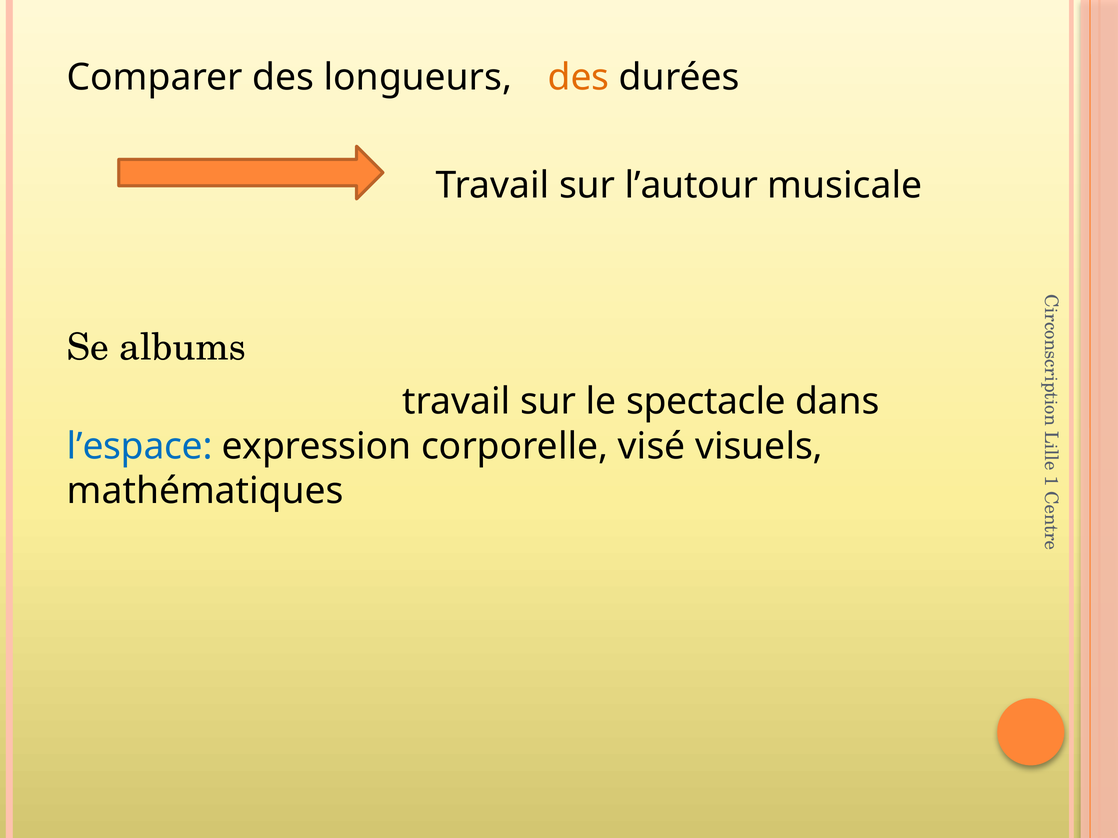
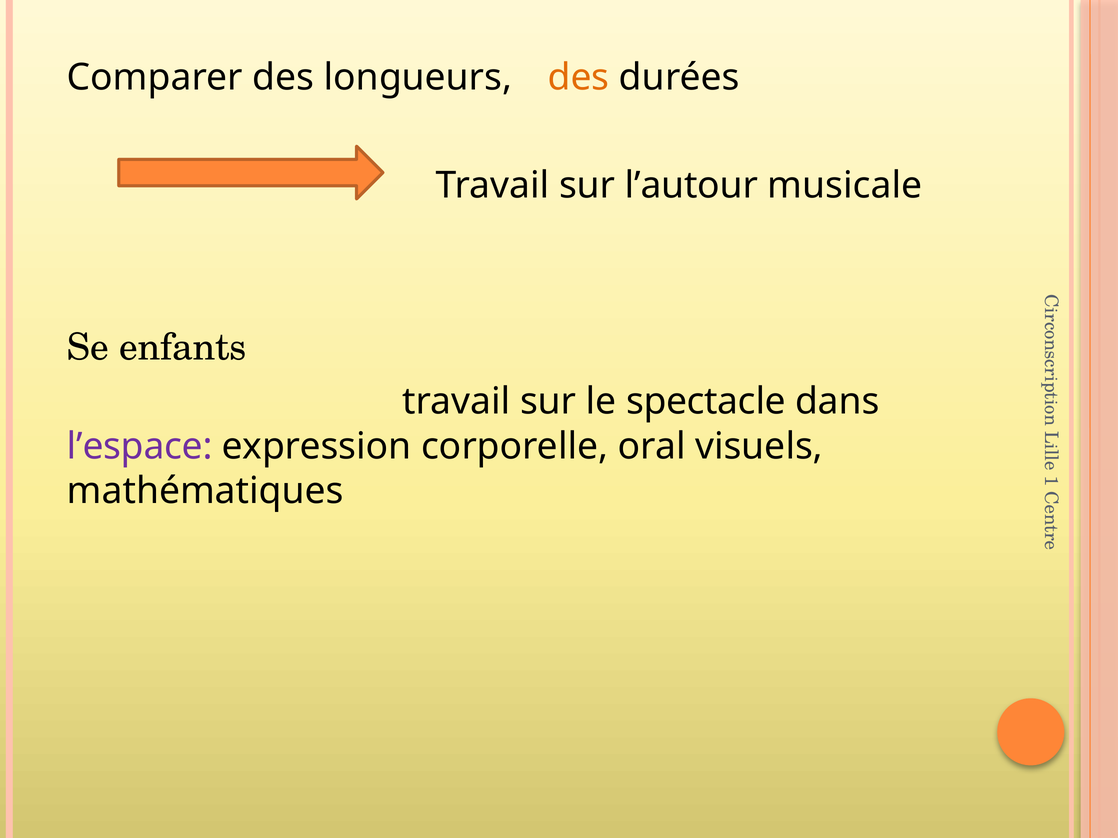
albums: albums -> enfants (183, 348)
l’espace colour: blue -> purple (140, 446)
visé: visé -> oral (652, 446)
